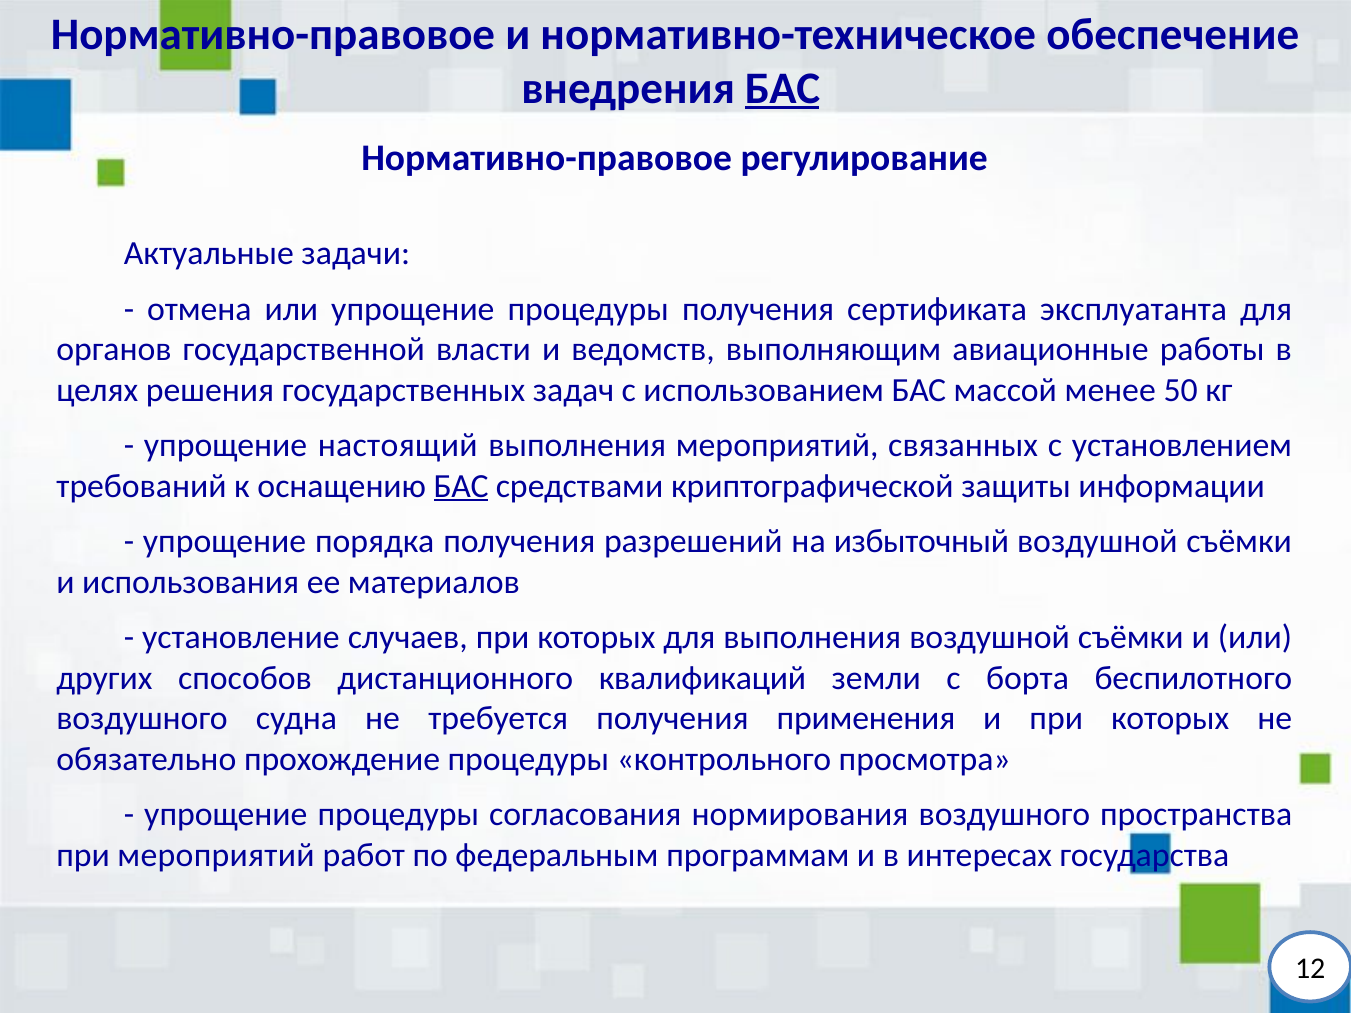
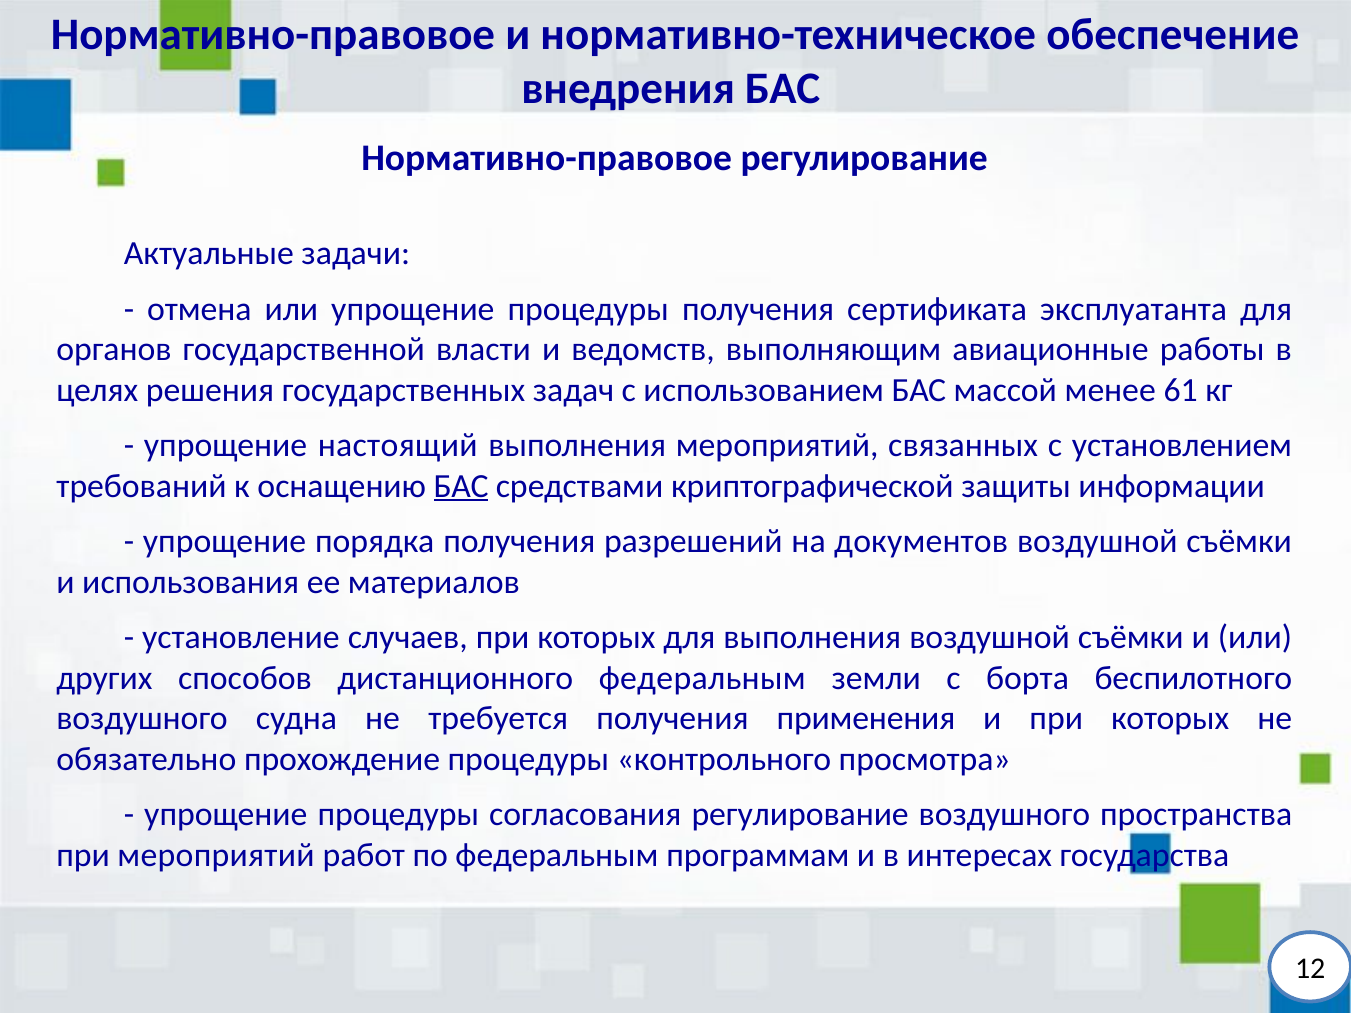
БАС underline: present -> none (783, 88)
50: 50 -> 61 (1181, 390)
избыточный: избыточный -> документов (921, 542)
дистанционного квалификаций: квалификаций -> федеральным (702, 678)
согласования нормирования: нормирования -> регулирование (800, 815)
